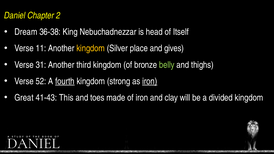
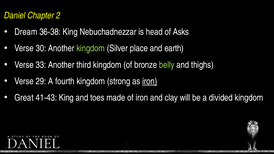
Itself: Itself -> Asks (181, 32)
11: 11 -> 30 (41, 48)
kingdom colour: yellow -> light green (91, 48)
gives: gives -> earth (174, 48)
31: 31 -> 33 (41, 65)
52: 52 -> 29 (41, 81)
fourth underline: present -> none (65, 81)
41-43 This: This -> King (66, 98)
